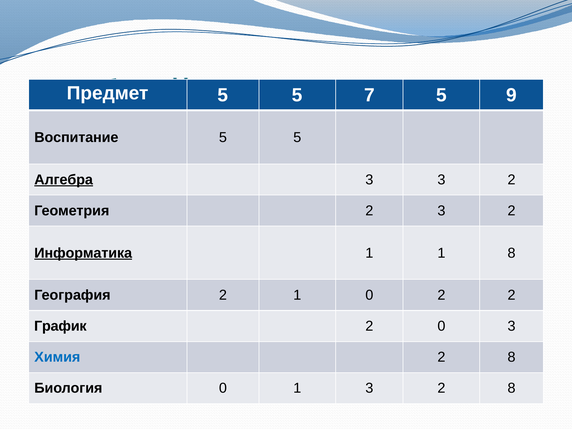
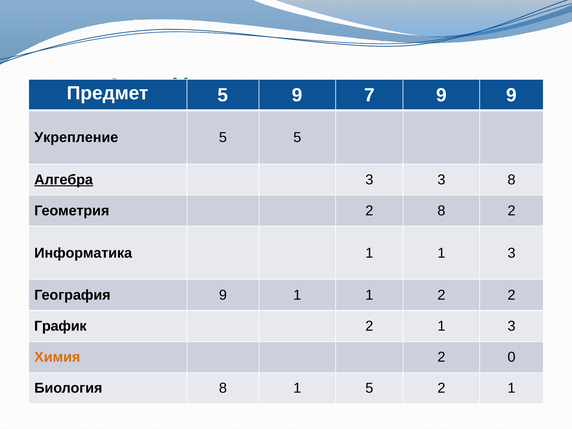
5: 5 -> 9 (297, 95)
7 5: 5 -> 9 (441, 95)
Воспитание: Воспитание -> Укрепление (76, 137)
3 3 2: 2 -> 8 (512, 180)
2 3: 3 -> 8 (441, 211)
Информатика underline: present -> none (83, 253)
1 1 8: 8 -> 3 (512, 253)
География 2: 2 -> 9 (223, 295)
0: 0 -> 1 (369, 295)
0: 0 -> 1 (441, 326)
Химия colour: blue -> orange (57, 357)
8: 8 -> 0 (512, 357)
Биология 0: 0 -> 8 (223, 388)
1 3: 3 -> 5 (369, 388)
8: 8 -> 1 (512, 388)
